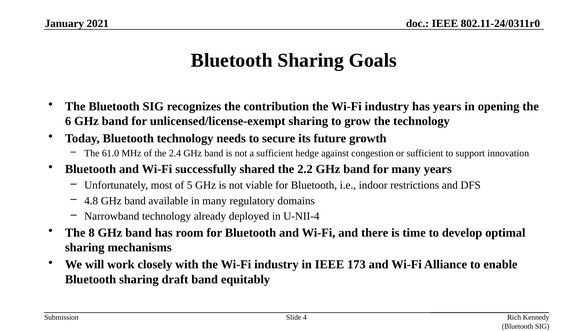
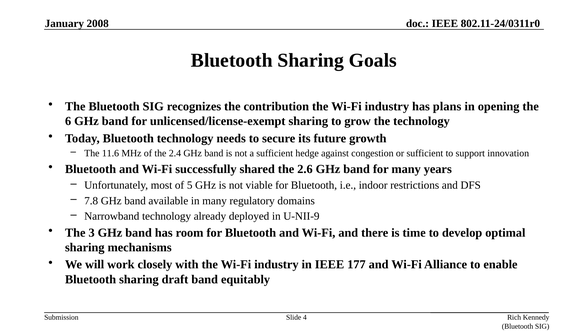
2021: 2021 -> 2008 (98, 24)
has years: years -> plans (447, 106)
61.0: 61.0 -> 11.6 (110, 153)
2.2: 2.2 -> 2.6 (305, 169)
4.8: 4.8 -> 7.8 (91, 201)
U-NII-4: U-NII-4 -> U-NII-9 (301, 216)
8: 8 -> 3 (92, 233)
173: 173 -> 177 (356, 264)
